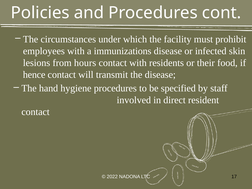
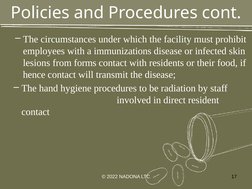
hours: hours -> forms (85, 63)
specified: specified -> radiation (178, 88)
